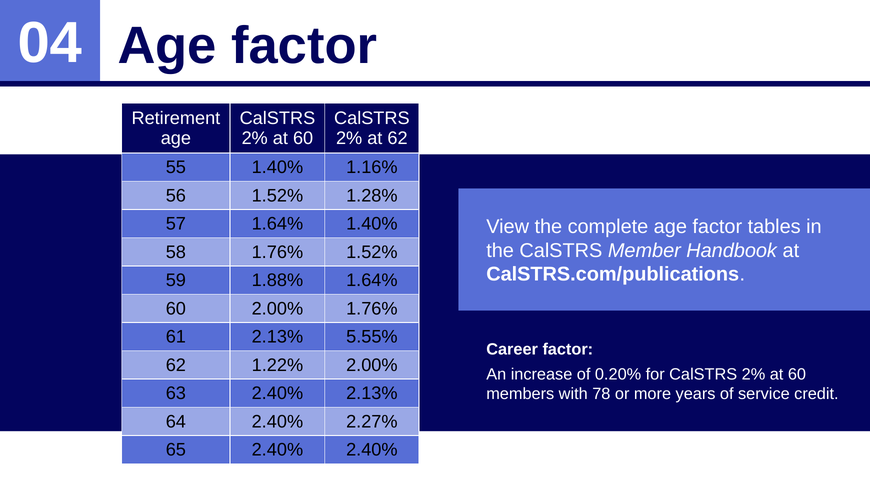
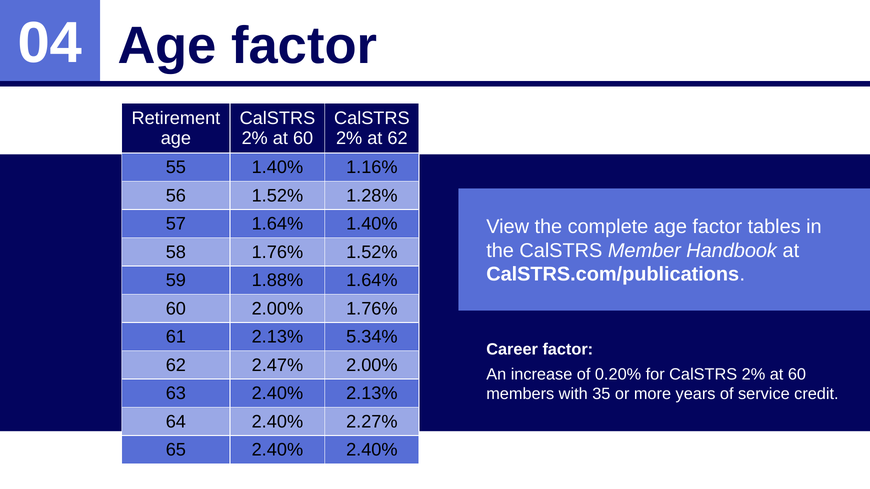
5.55%: 5.55% -> 5.34% (372, 337)
1.22%: 1.22% -> 2.47% (277, 365)
78: 78 -> 35 (601, 394)
